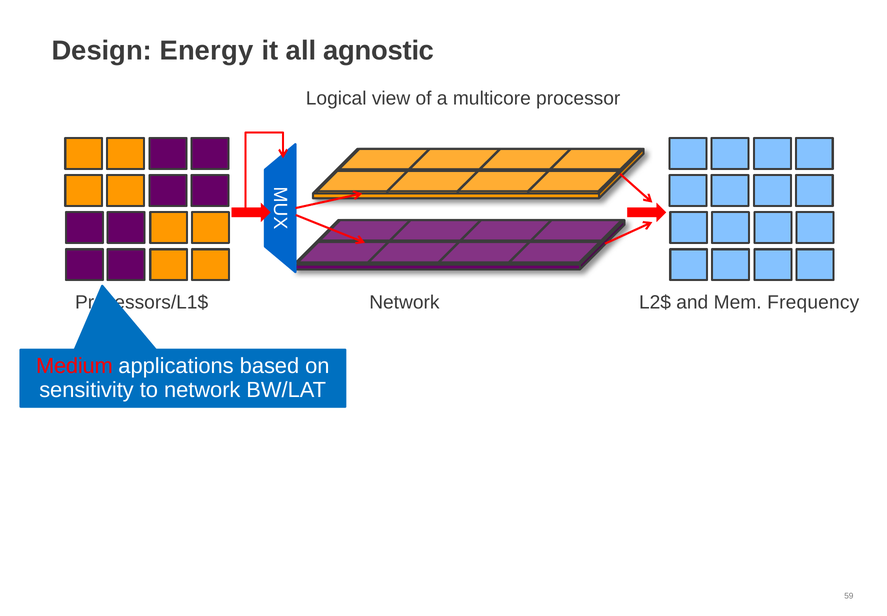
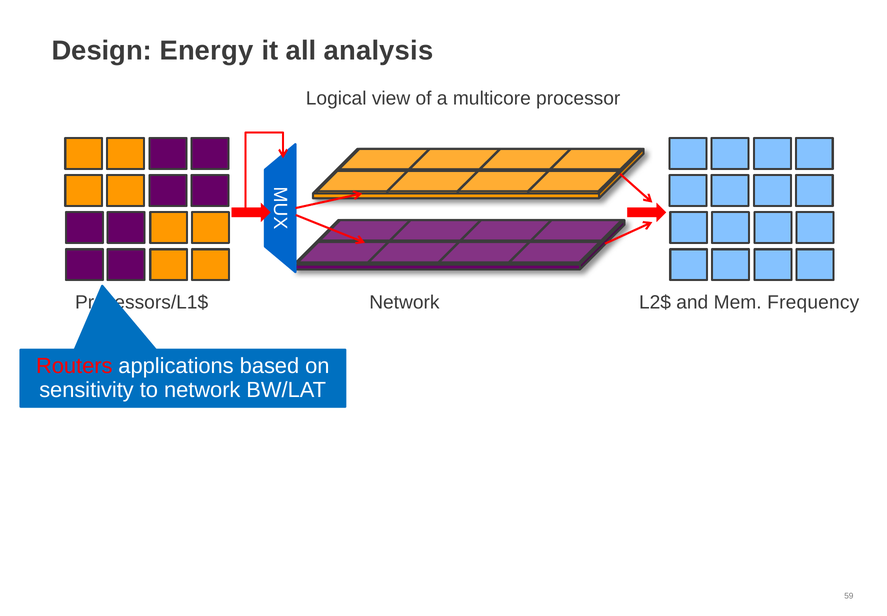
agnostic: agnostic -> analysis (379, 51)
Medium: Medium -> Routers (74, 366)
